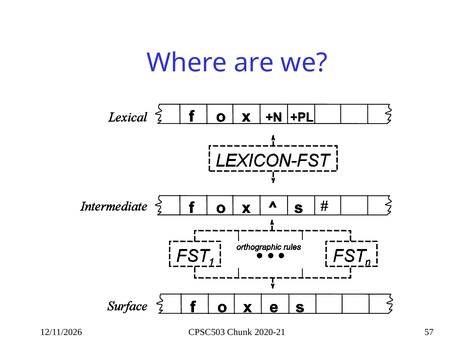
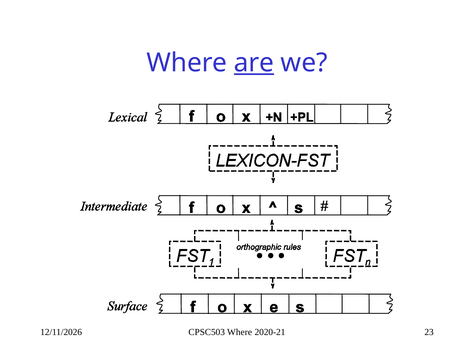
are underline: none -> present (254, 63)
CPSC503 Chunk: Chunk -> Where (240, 332)
57: 57 -> 23 (429, 332)
